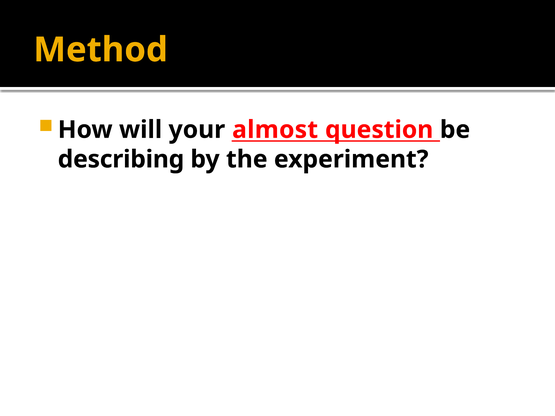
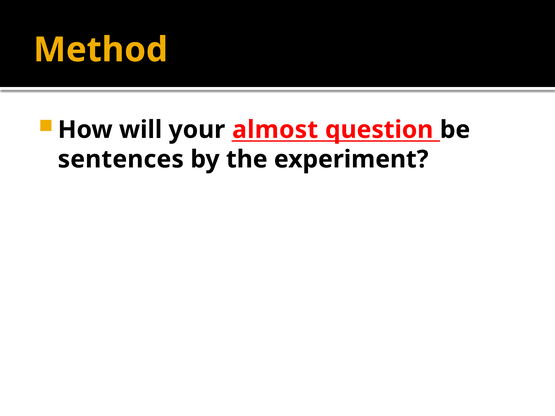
describing: describing -> sentences (121, 159)
